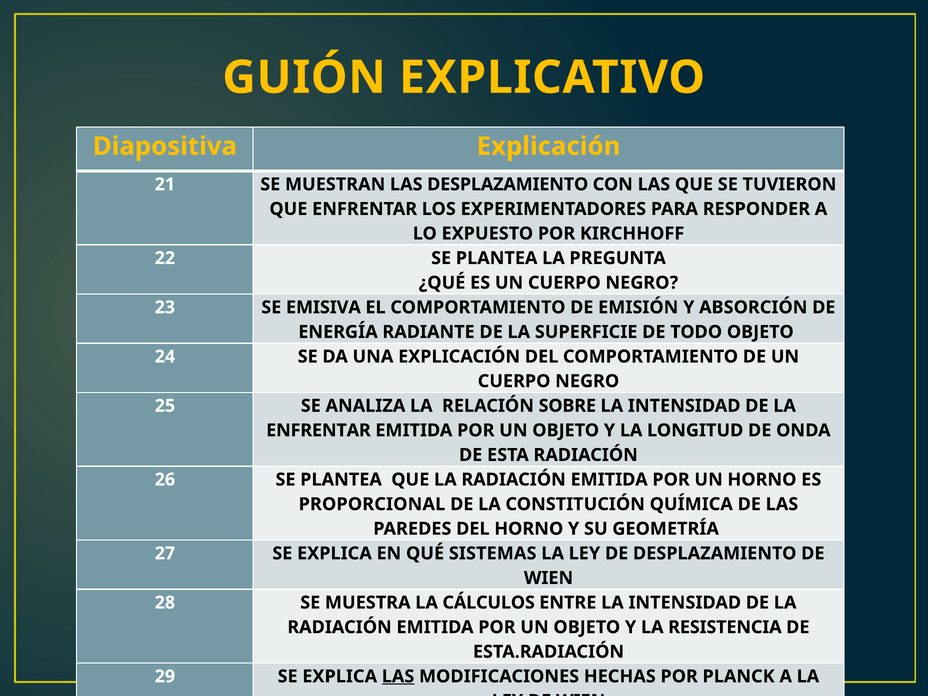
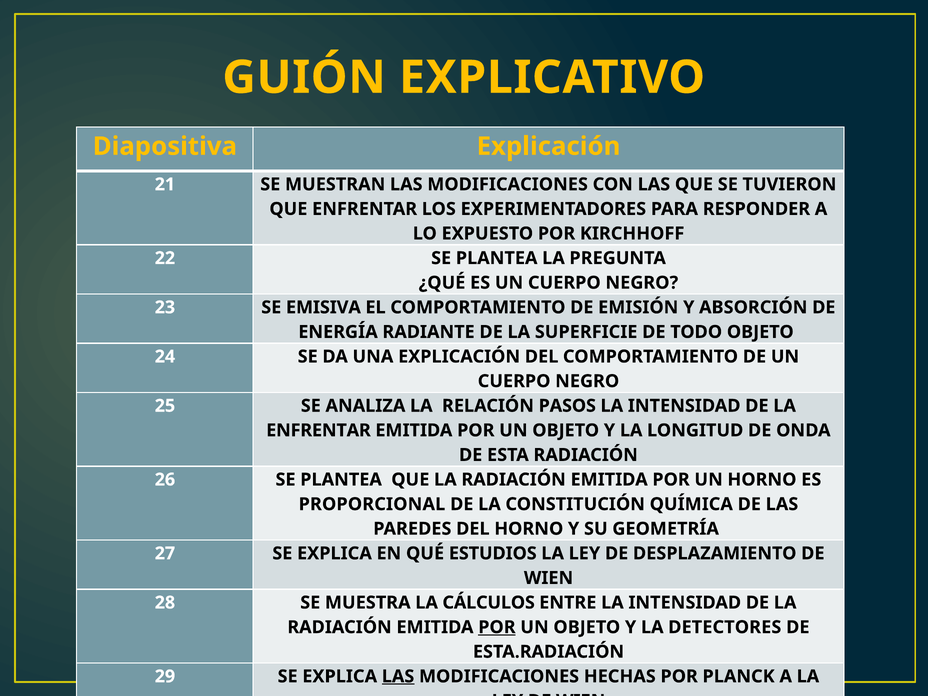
MUESTRAN LAS DESPLAZAMIENTO: DESPLAZAMIENTO -> MODIFICACIONES (508, 184)
SOBRE: SOBRE -> PASOS (567, 406)
SISTEMAS: SISTEMAS -> ESTUDIOS (493, 553)
POR underline: none -> present (497, 627)
RESISTENCIA: RESISTENCIA -> DETECTORES (725, 627)
